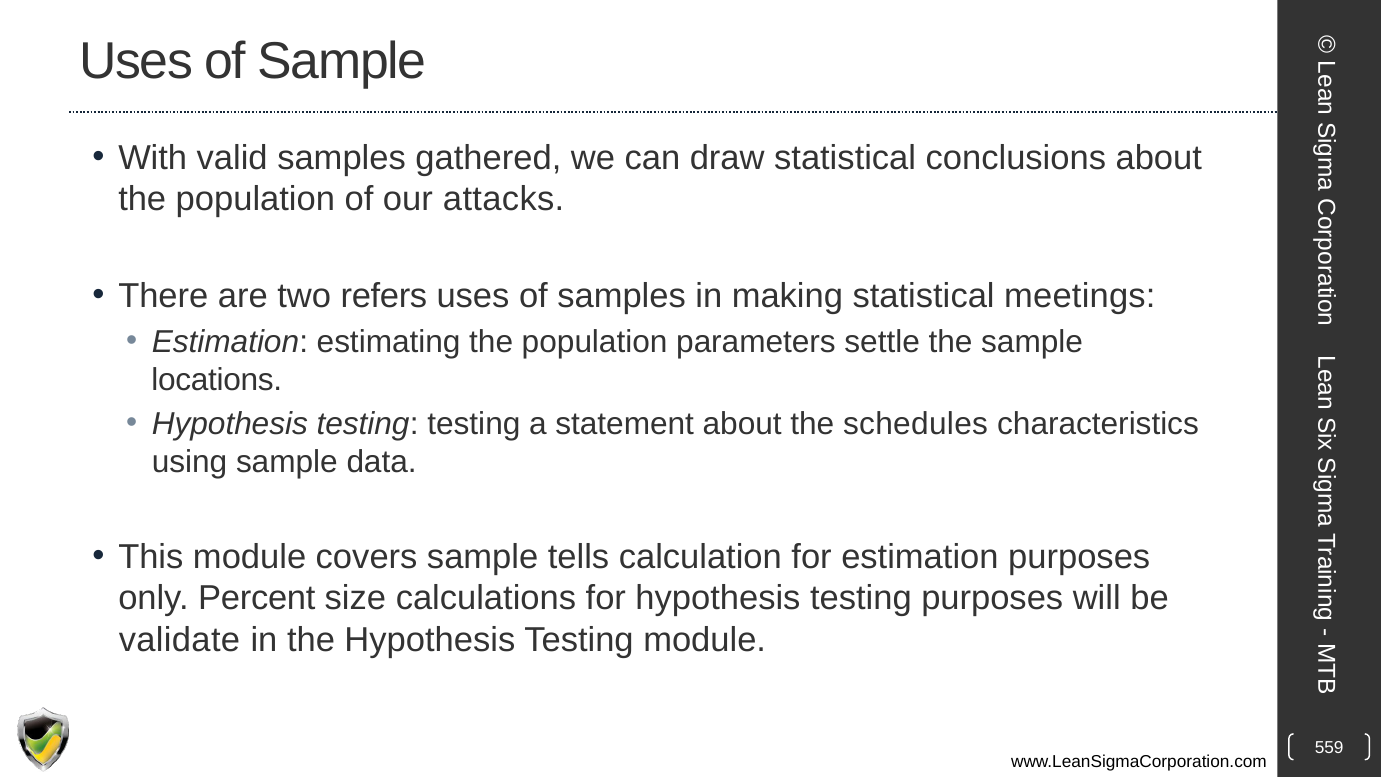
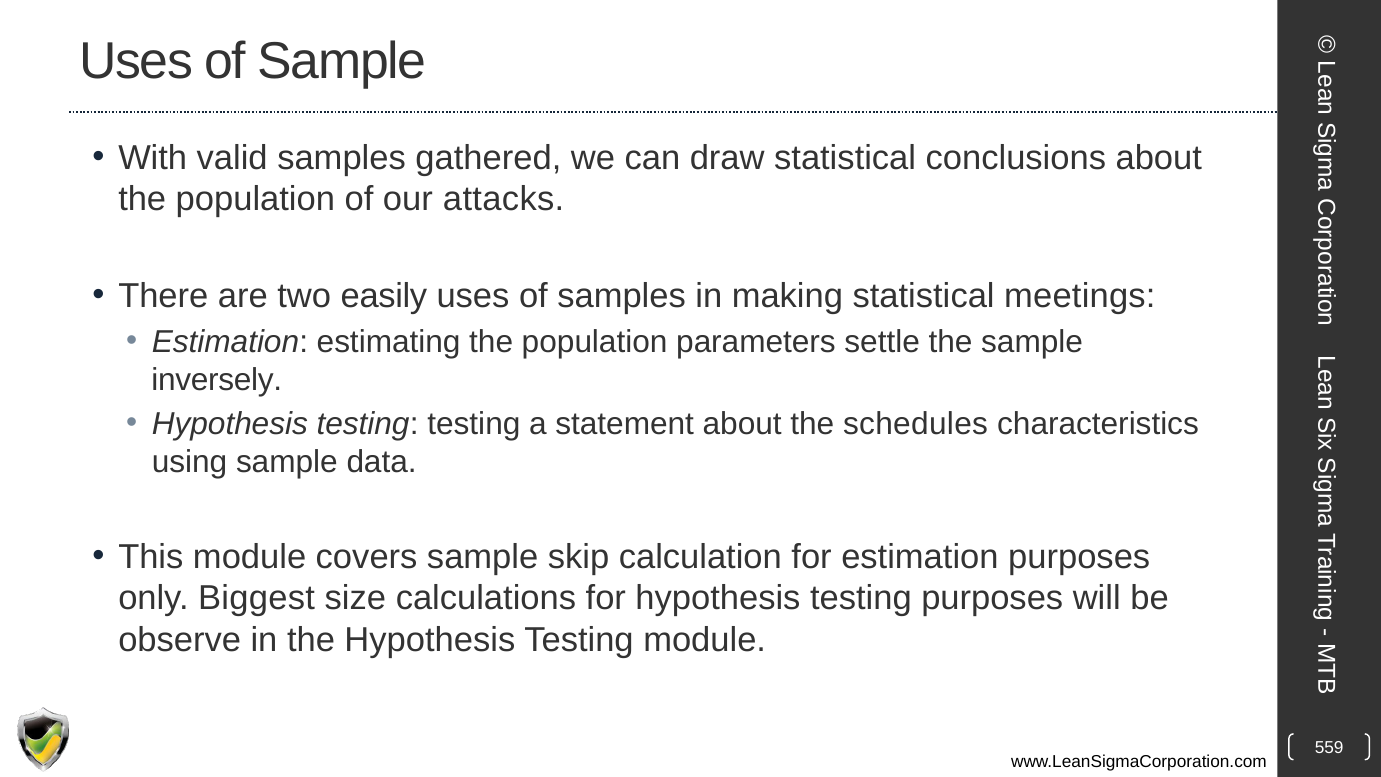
refers: refers -> easily (384, 296)
locations: locations -> inversely (217, 380)
tells: tells -> skip (579, 557)
Percent: Percent -> Biggest (257, 598)
validate: validate -> observe (180, 640)
